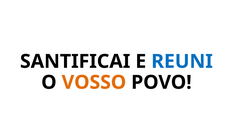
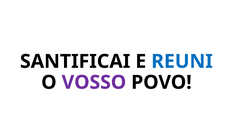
VOSSO colour: orange -> purple (94, 82)
